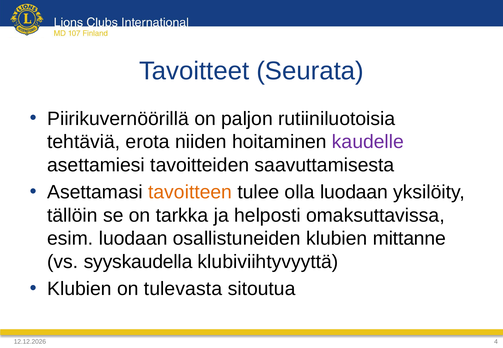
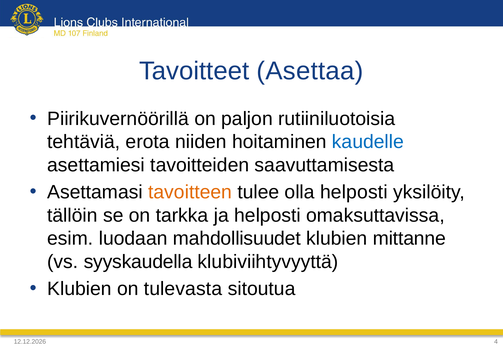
Seurata: Seurata -> Asettaa (310, 71)
kaudelle colour: purple -> blue (368, 142)
olla luodaan: luodaan -> helposti (354, 192)
osallistuneiden: osallistuneiden -> mahdollisuudet (237, 239)
